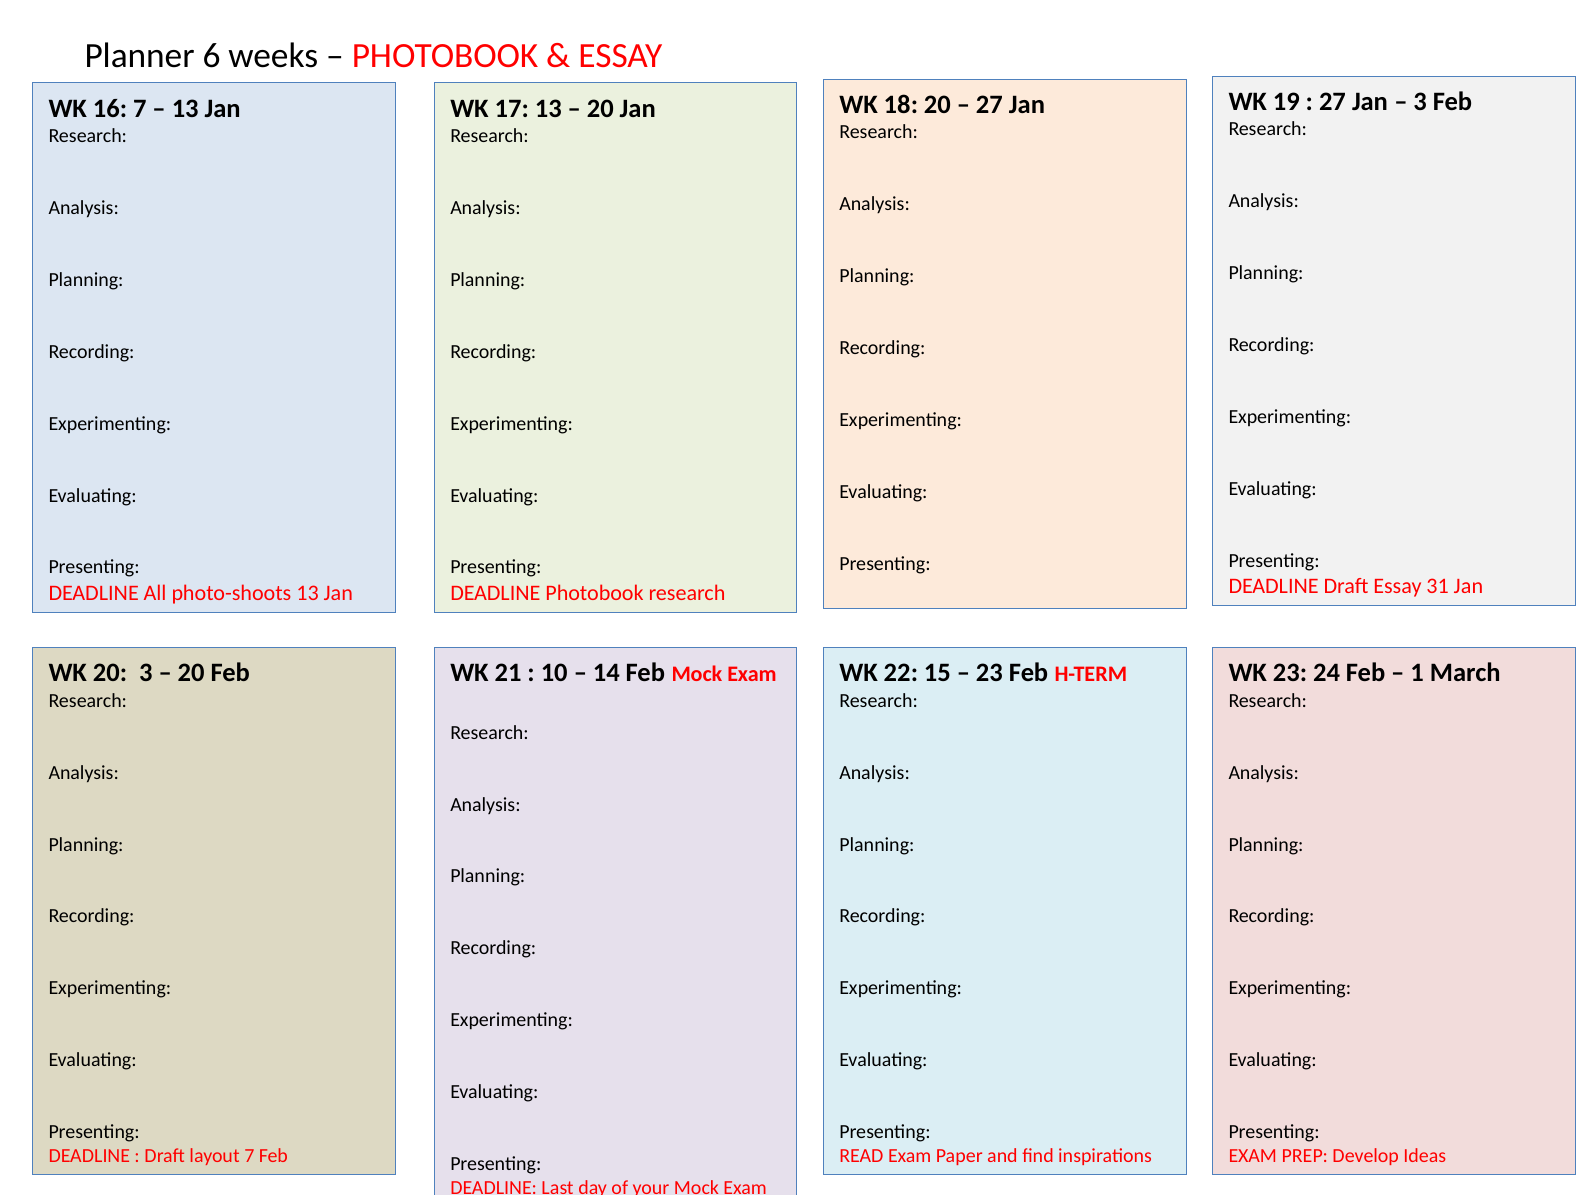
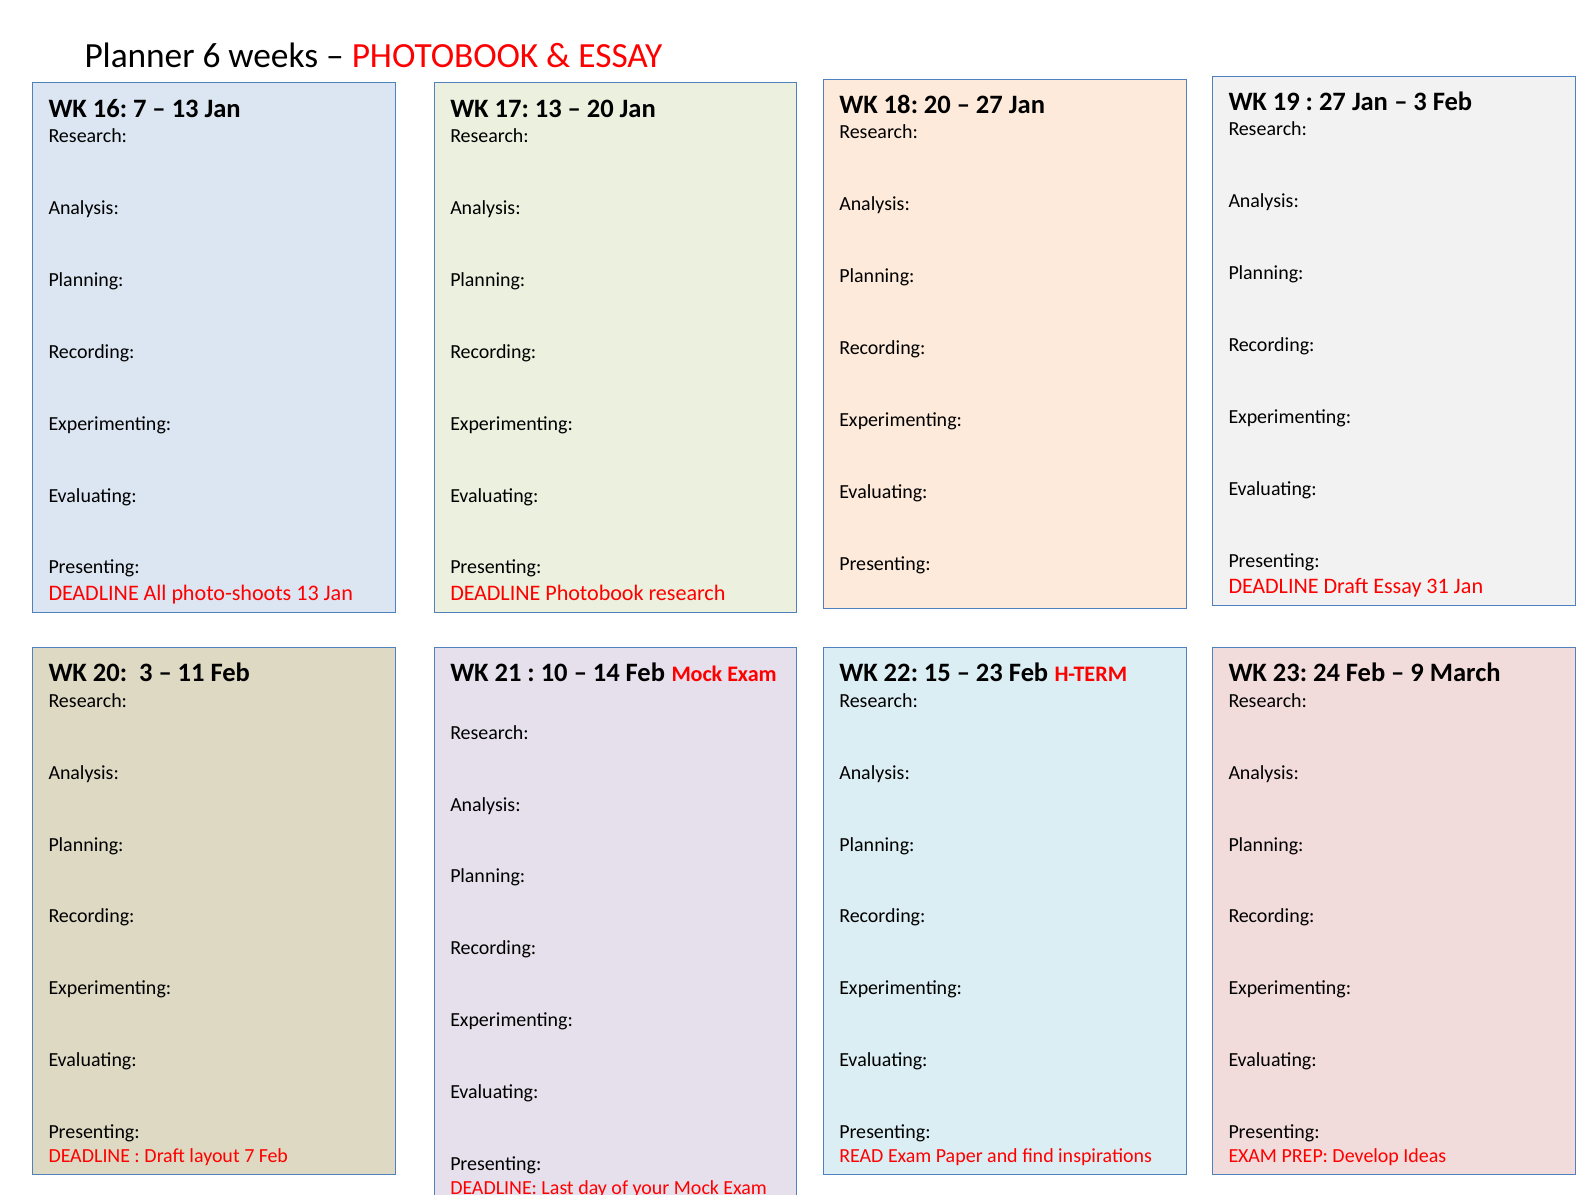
20: 20 -> 11 (191, 674)
1: 1 -> 9 (1417, 674)
